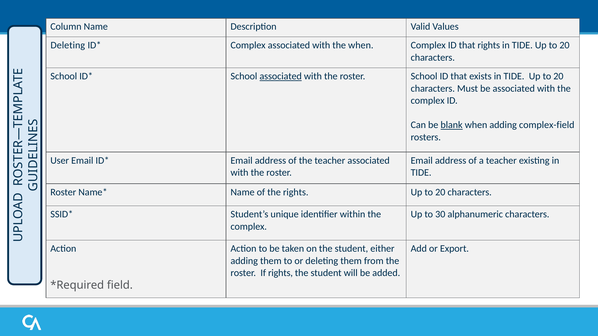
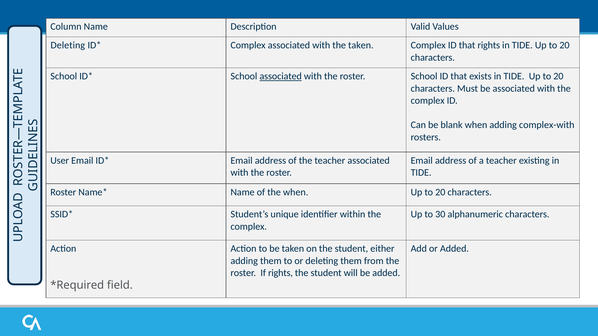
the when: when -> taken (361, 45)
blank underline: present -> none (452, 125)
complex-field: complex-field -> complex-with (547, 125)
the rights: rights -> when (296, 192)
or Export: Export -> Added (454, 249)
